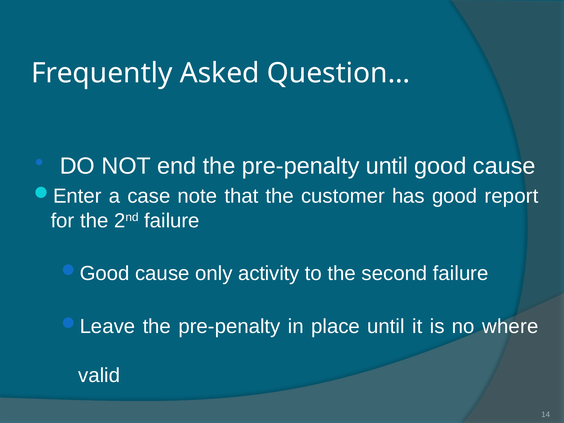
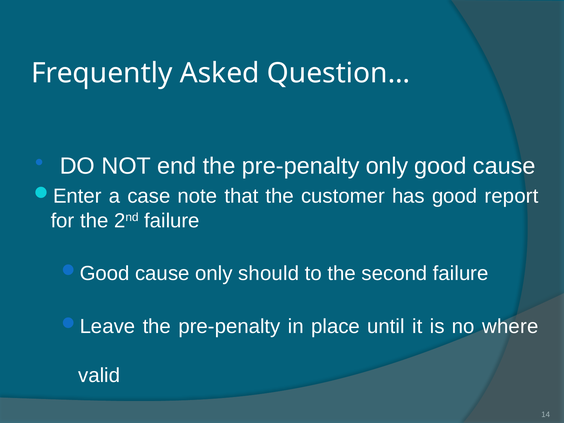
pre-penalty until: until -> only (387, 166)
activity: activity -> should (269, 274)
